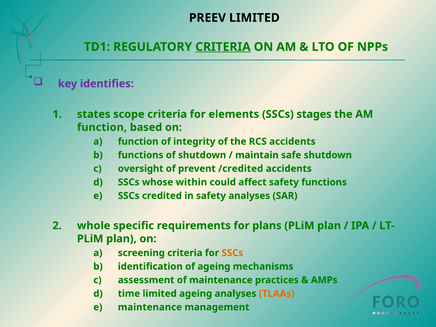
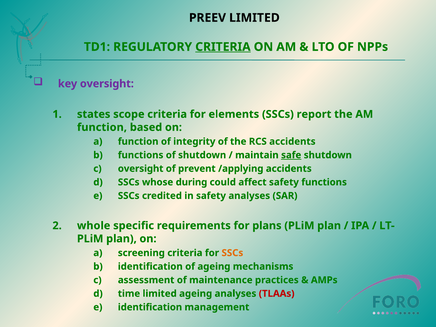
key identifies: identifies -> oversight (107, 84)
stages: stages -> report (314, 114)
safe underline: none -> present (291, 155)
/credited: /credited -> /applying (241, 169)
within: within -> during (191, 182)
TLAAs colour: orange -> red (277, 294)
maintenance: maintenance -> identification (150, 307)
